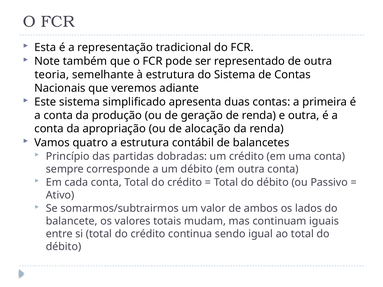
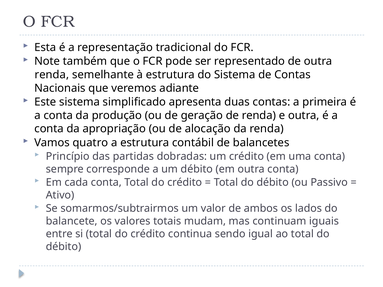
teoria: teoria -> renda (52, 75)
